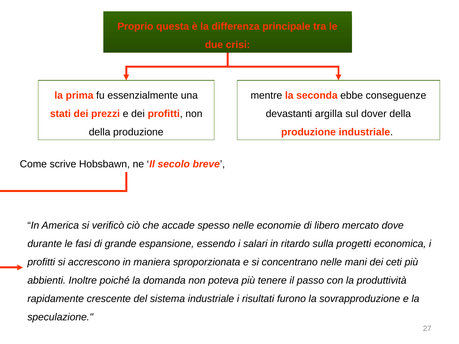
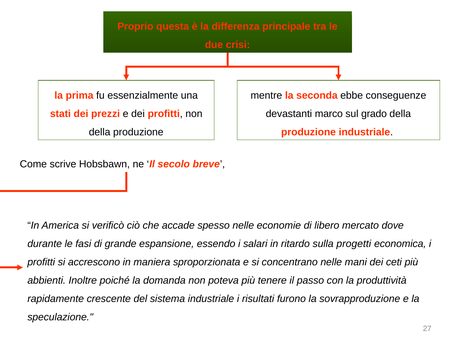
argilla: argilla -> marco (329, 114)
dover: dover -> grado (374, 114)
